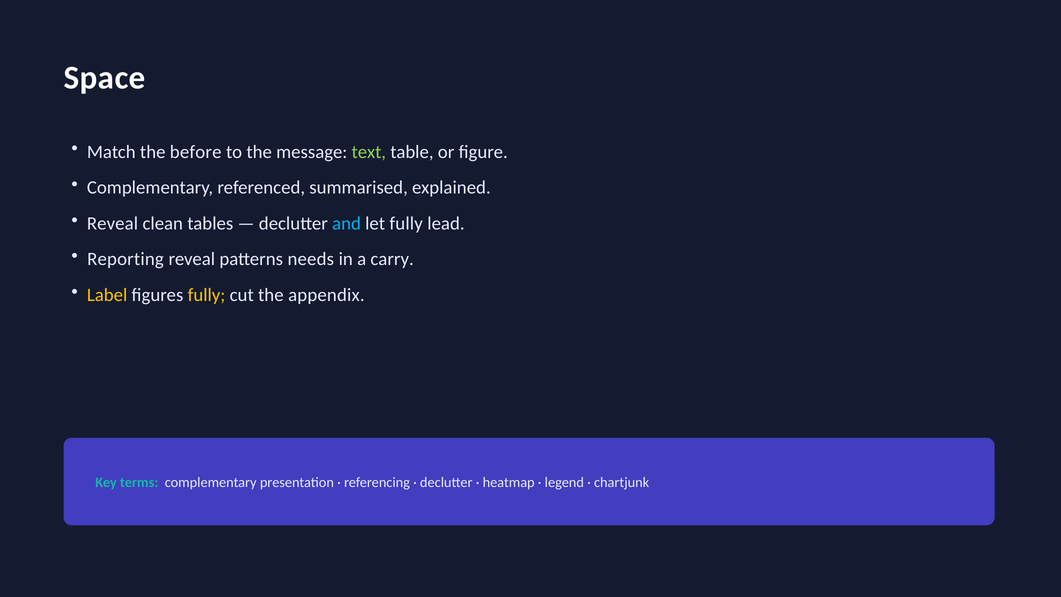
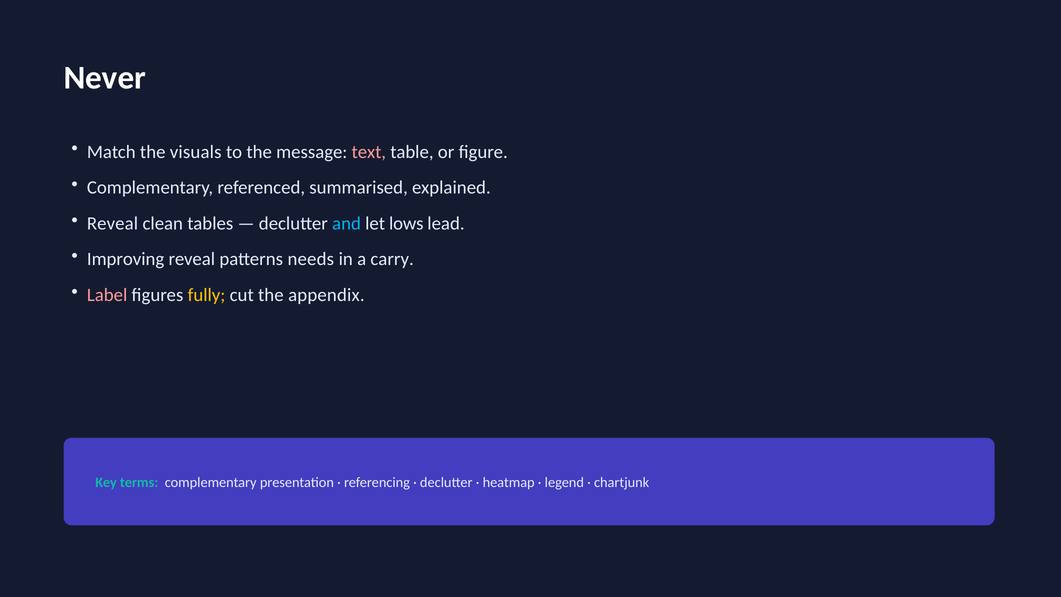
Space: Space -> Never (105, 78)
before: before -> visuals (196, 152)
text colour: light green -> pink (369, 152)
let fully: fully -> lows (406, 223)
Reporting: Reporting -> Improving (126, 259)
Label colour: yellow -> pink (107, 295)
